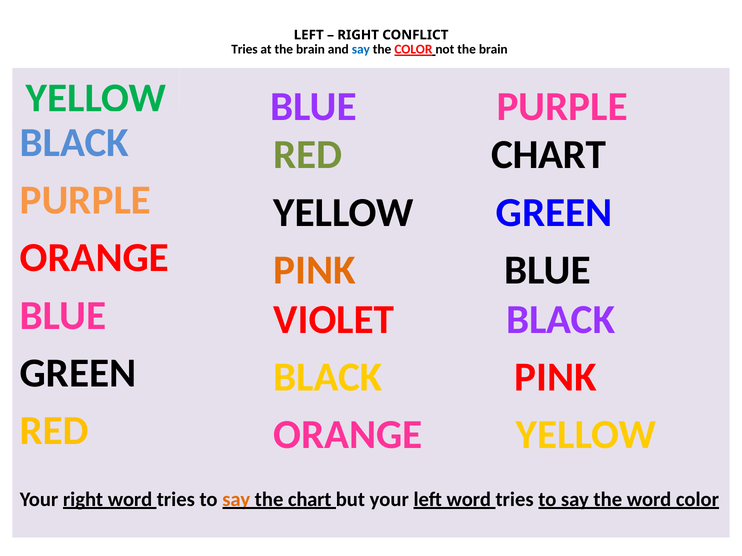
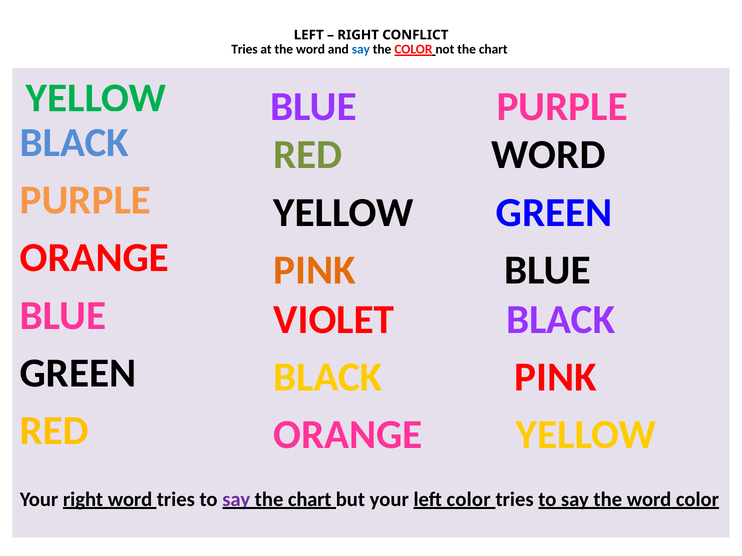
at the brain: brain -> word (311, 49)
not the brain: brain -> chart (493, 49)
RED CHART: CHART -> WORD (548, 155)
say colour: orange -> purple (236, 500)
left word: word -> color (469, 500)
